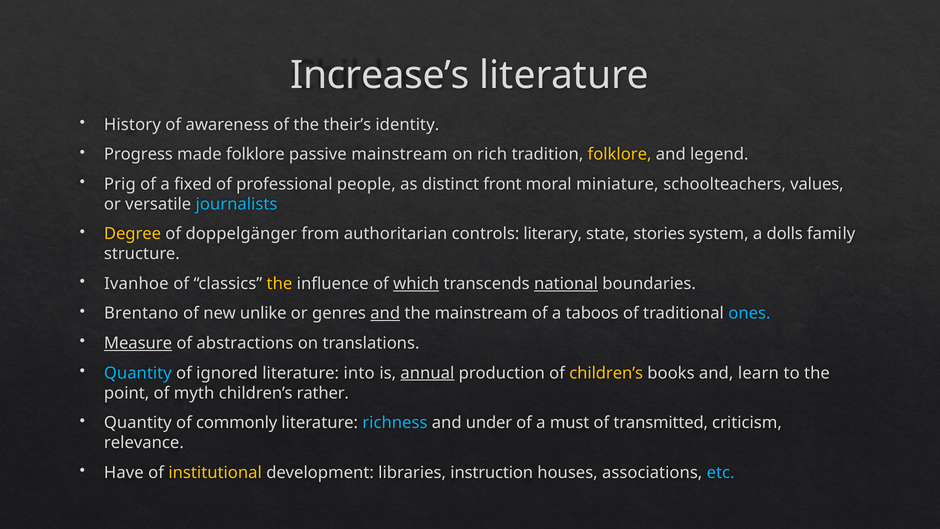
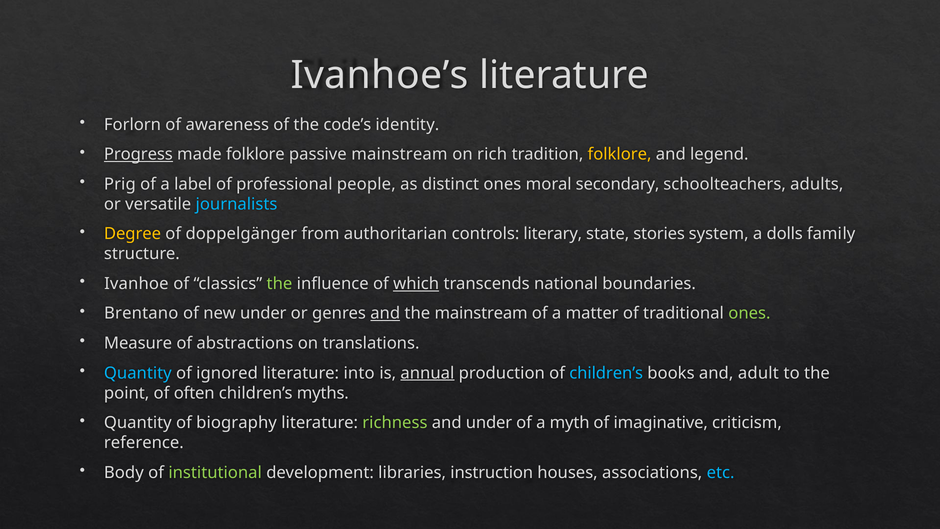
Increase’s: Increase’s -> Ivanhoe’s (380, 75)
History: History -> Forlorn (132, 124)
their’s: their’s -> code’s (347, 124)
Progress underline: none -> present (138, 154)
fixed: fixed -> label (193, 184)
distinct front: front -> ones (502, 184)
miniature: miniature -> secondary (618, 184)
values: values -> adults (817, 184)
the colour: yellow -> light green (279, 284)
national underline: present -> none (566, 284)
new unlike: unlike -> under (263, 313)
taboos: taboos -> matter (592, 313)
ones colour: light blue -> light green (749, 313)
Measure underline: present -> none (138, 343)
children’s colour: yellow -> light blue (606, 373)
learn: learn -> adult (758, 373)
myth: myth -> often (194, 393)
rather: rather -> myths (323, 393)
commonly: commonly -> biography (237, 423)
richness colour: light blue -> light green (395, 423)
must: must -> myth (570, 423)
transmitted: transmitted -> imaginative (661, 423)
relevance: relevance -> reference (144, 443)
Have: Have -> Body (124, 472)
institutional colour: yellow -> light green (215, 472)
